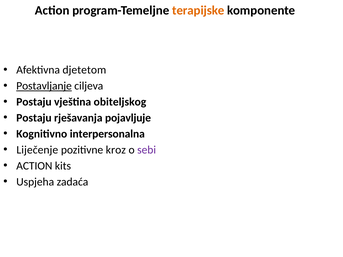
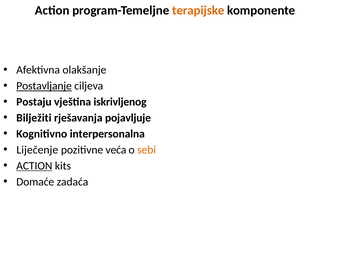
djetetom: djetetom -> olakšanje (84, 70)
obiteljskog: obiteljskog -> iskrivljenog (120, 102)
Postaju: Postaju -> Bilježiti (34, 118)
kroz: kroz -> veća (116, 150)
sebi colour: purple -> orange (147, 150)
ACTION underline: none -> present (34, 166)
Uspjeha: Uspjeha -> Domaće (35, 182)
